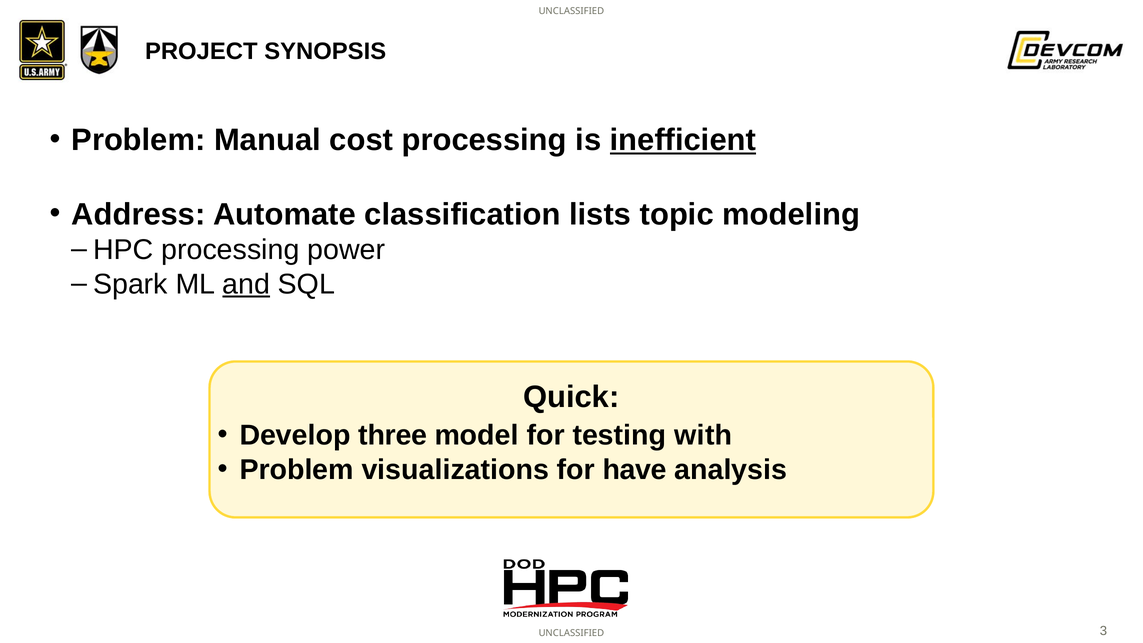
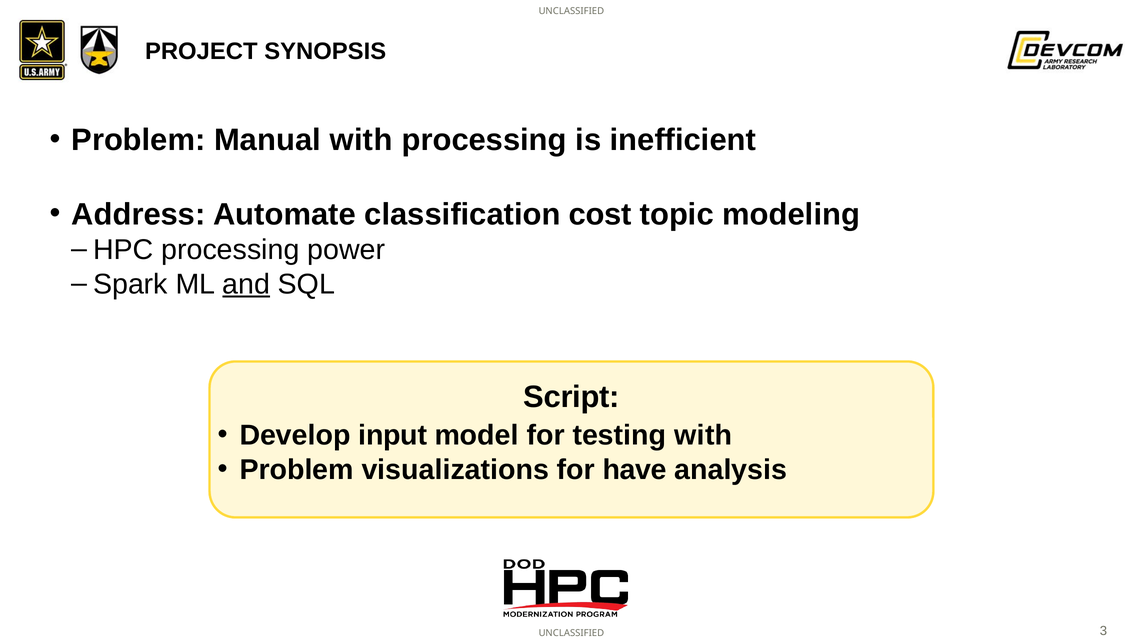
Manual cost: cost -> with (361, 140)
inefficient underline: present -> none (683, 140)
lists: lists -> cost (600, 214)
Quick: Quick -> Script (571, 397)
three: three -> input (393, 435)
